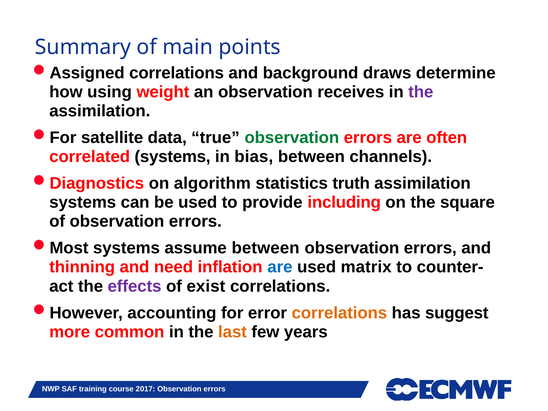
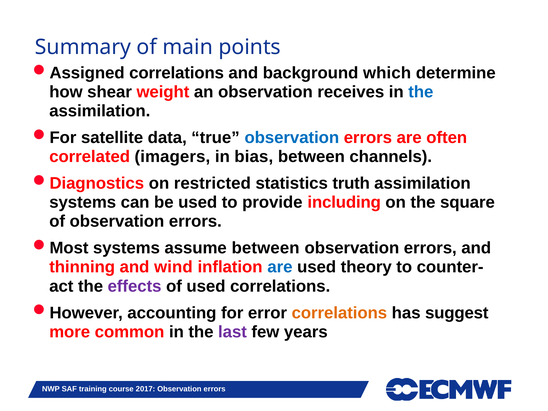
draws: draws -> which (387, 73)
using: using -> shear (110, 92)
the colour: purple -> blue (421, 92)
observation colour: green -> blue (292, 138)
correlated systems: systems -> imagers (172, 157)
algorithm: algorithm -> restricted (212, 183)
need: need -> wind (173, 267)
matrix: matrix -> theory (366, 267)
of exist: exist -> used (206, 286)
last colour: orange -> purple (232, 332)
